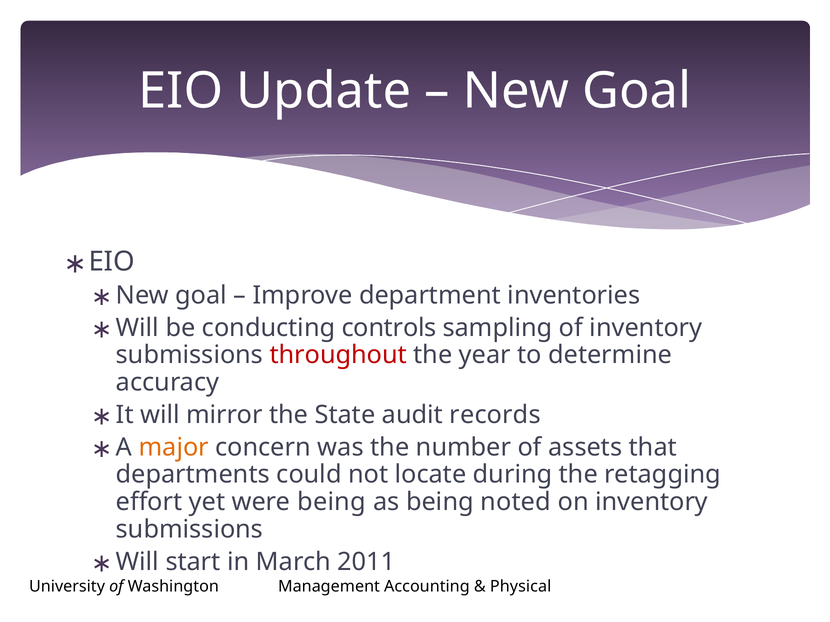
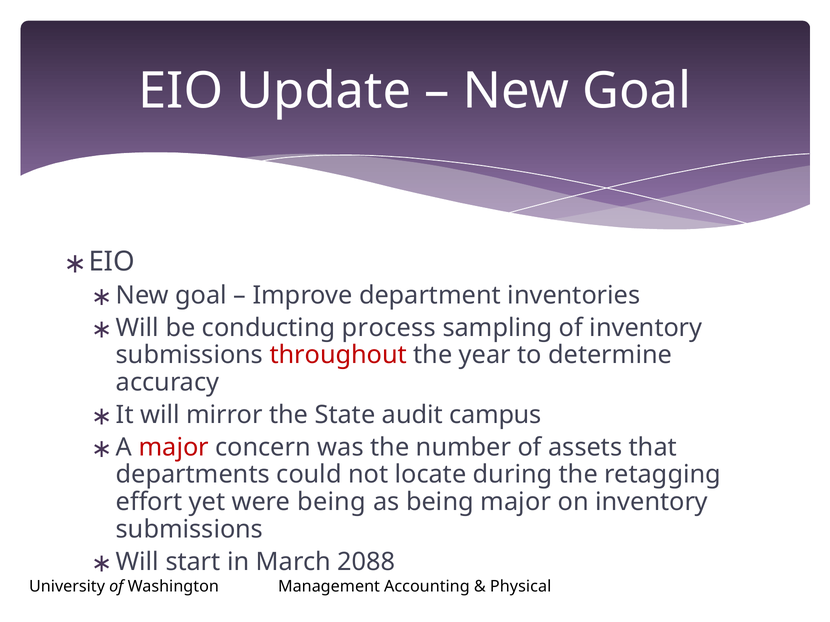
controls: controls -> process (389, 328)
records: records -> campus (495, 415)
major colour: orange -> red (174, 448)
being noted: noted -> major (516, 502)
2011: 2011 -> 2088 (366, 562)
